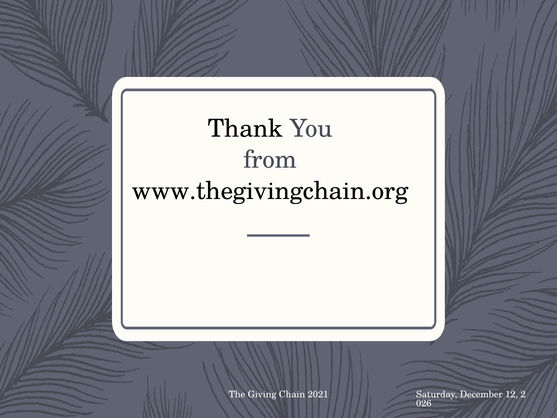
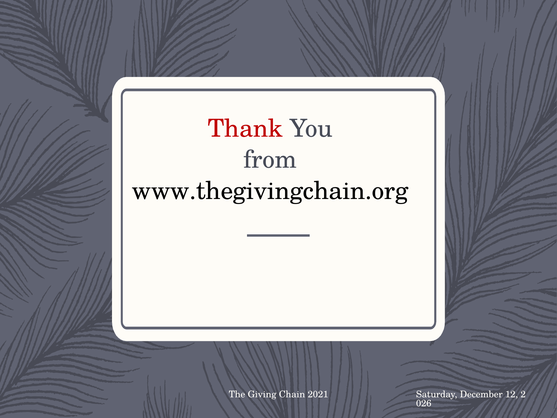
Thank colour: black -> red (245, 128)
